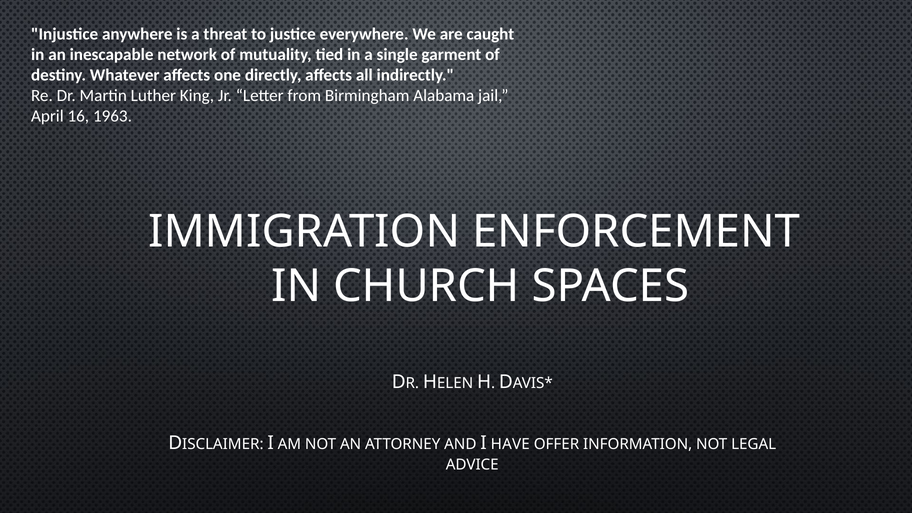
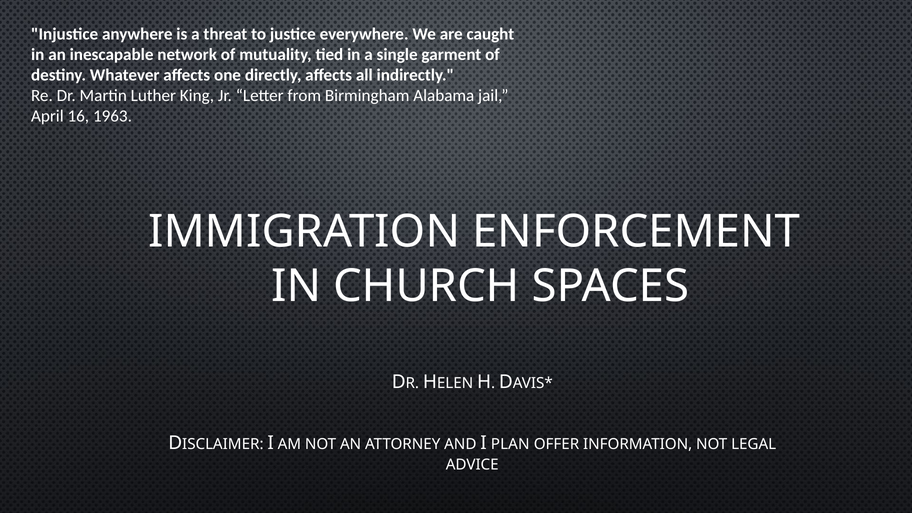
HAVE: HAVE -> PLAN (510, 444)
